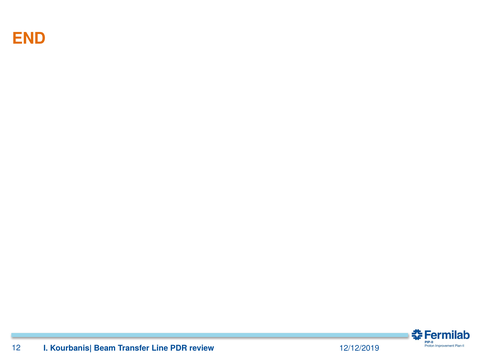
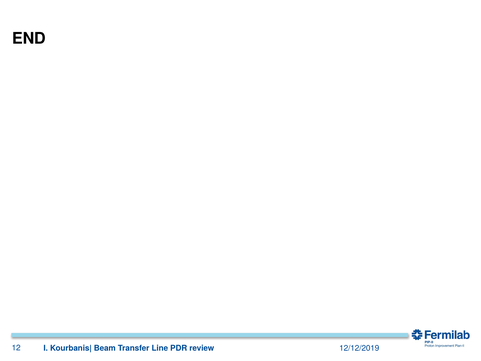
END colour: orange -> black (29, 39)
